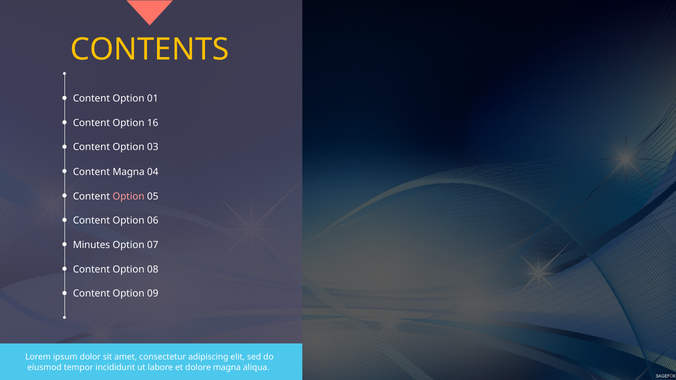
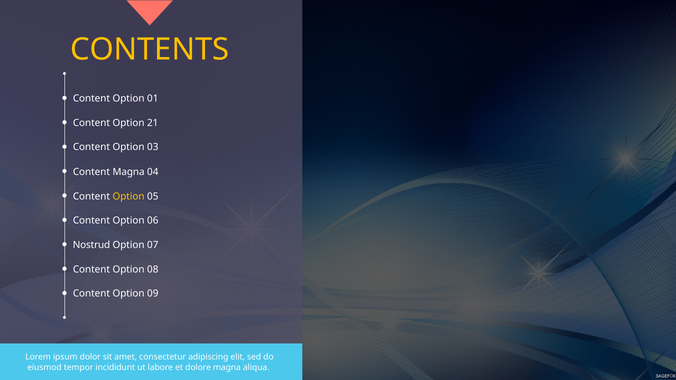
16: 16 -> 21 (153, 123)
Option colour: pink -> yellow (129, 196)
Minutes: Minutes -> Nostrud (91, 245)
